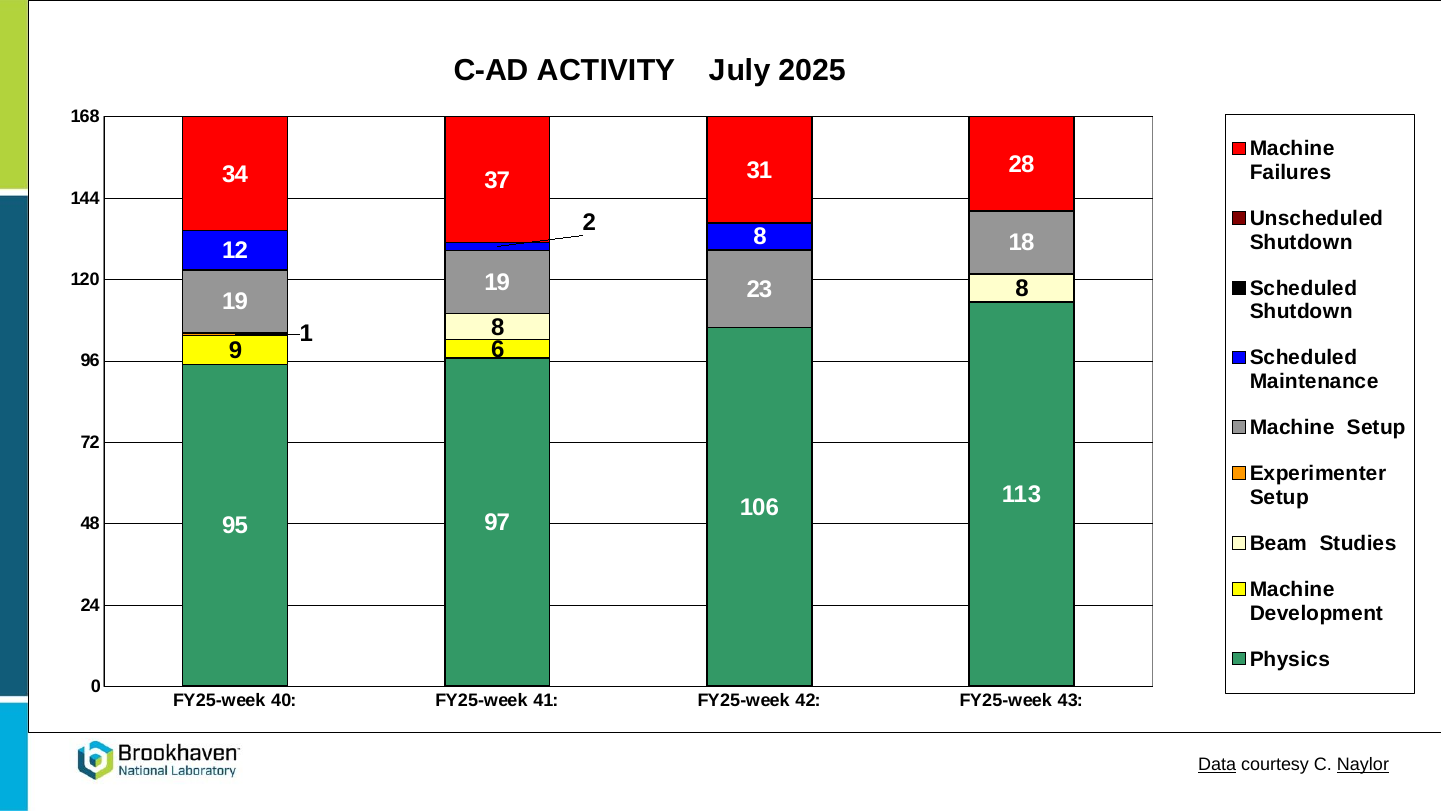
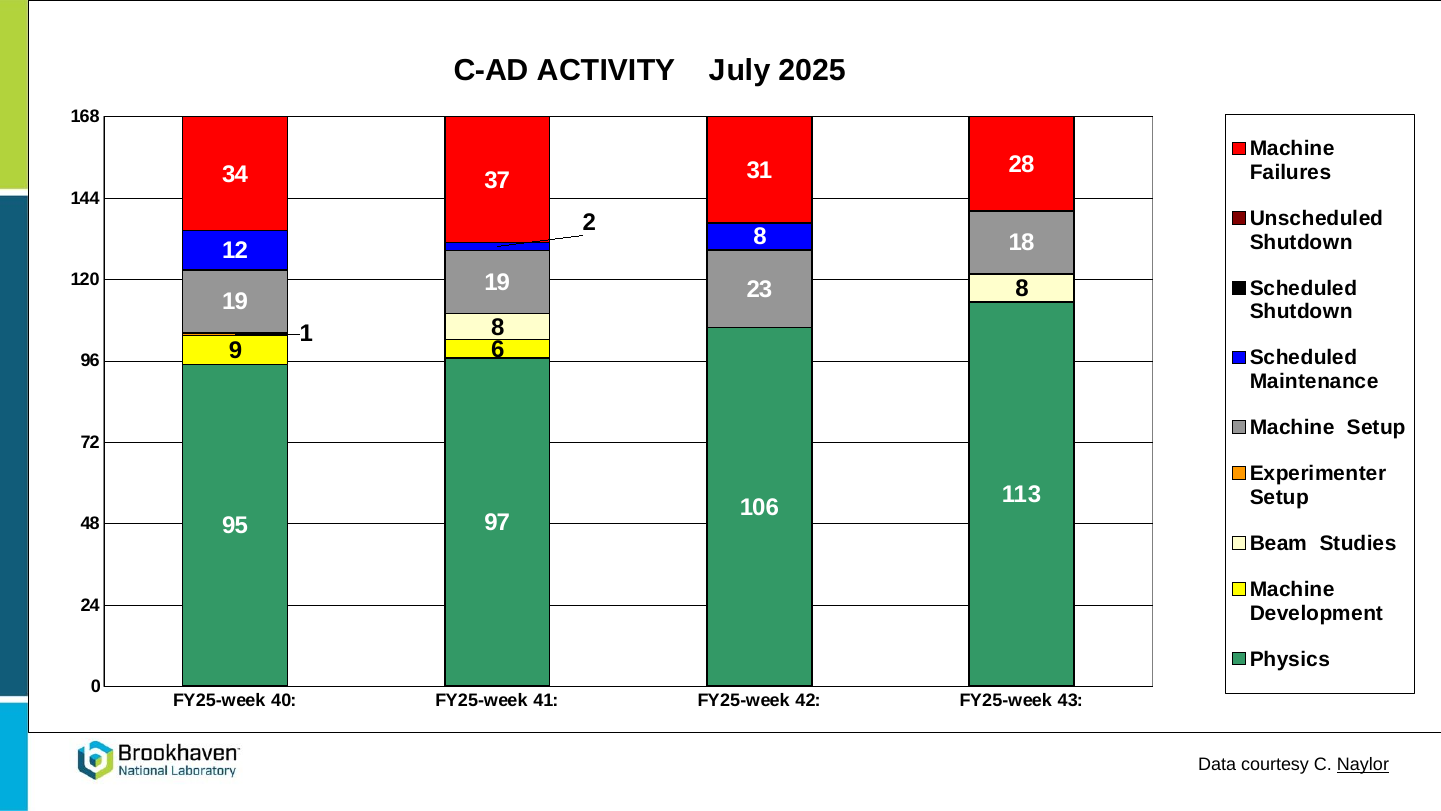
Data underline: present -> none (1217, 765)
